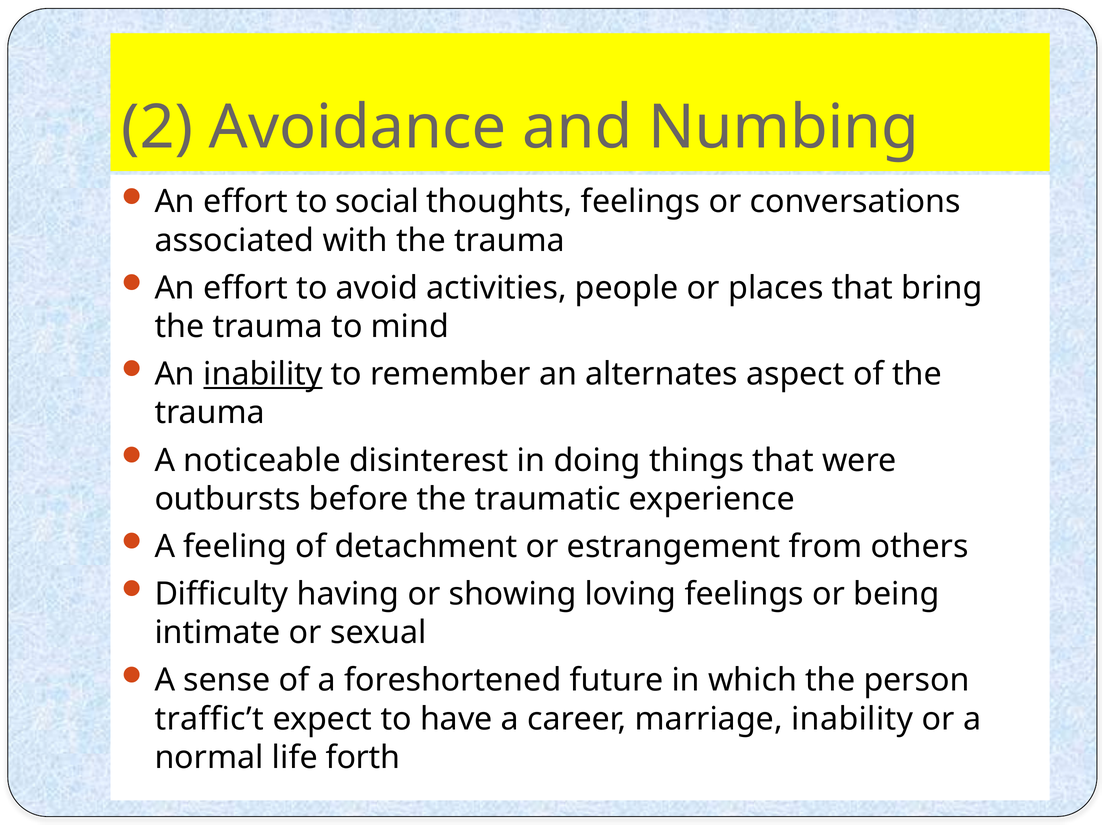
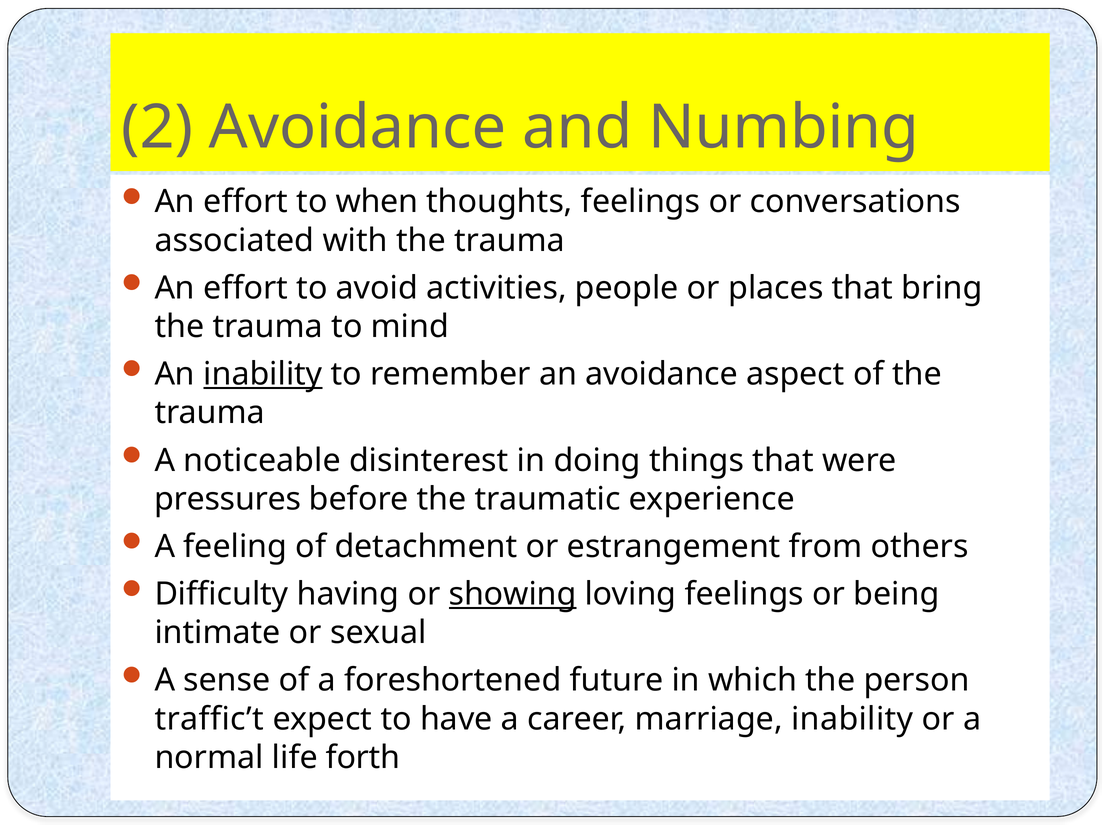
social: social -> when (377, 202)
an alternates: alternates -> avoidance (662, 375)
outbursts: outbursts -> pressures (228, 499)
showing underline: none -> present (513, 595)
